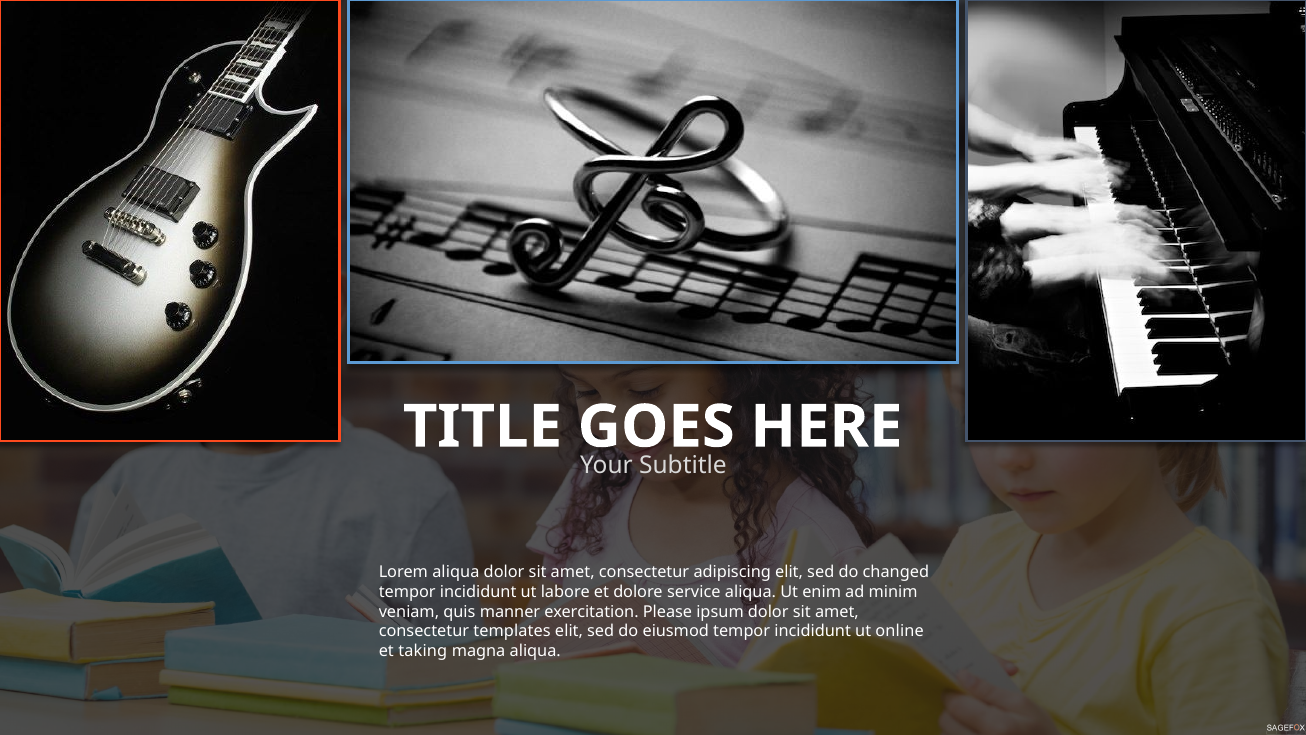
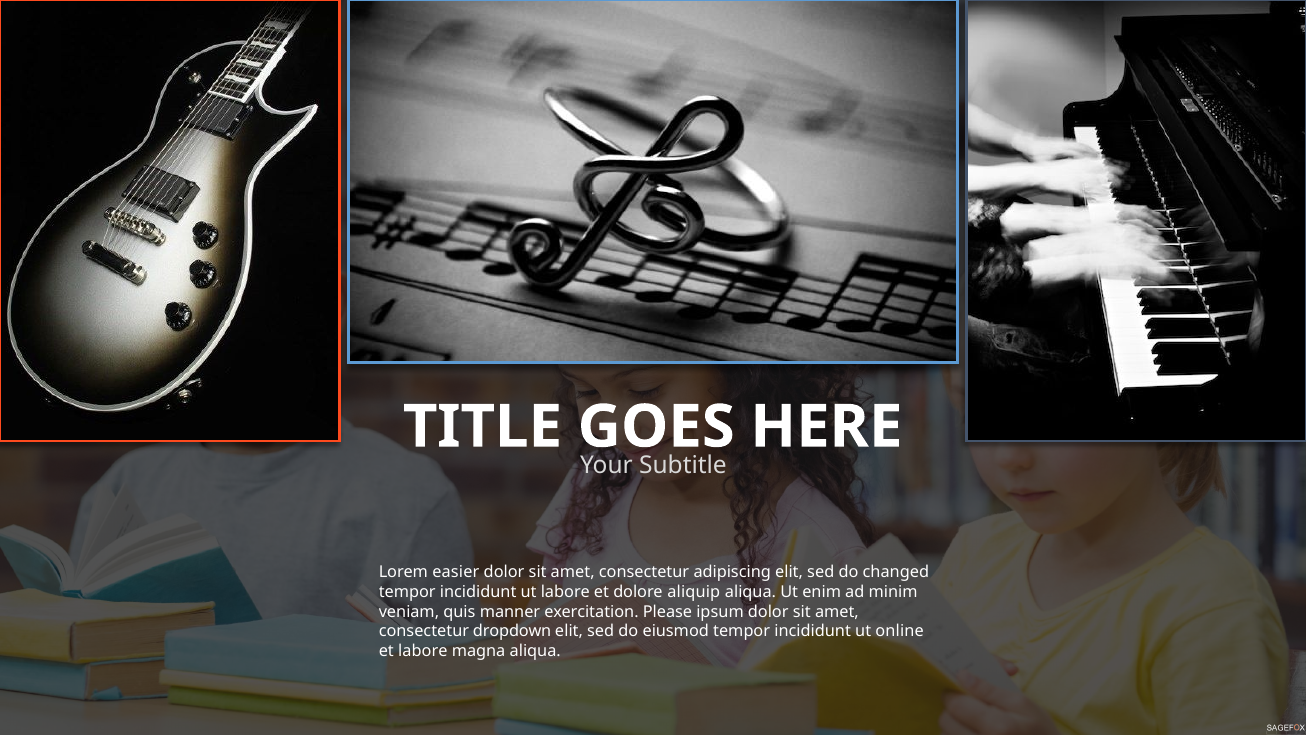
Lorem aliqua: aliqua -> easier (456, 572)
service: service -> aliquip (694, 592)
templates: templates -> dropdown (512, 631)
et taking: taking -> labore (423, 651)
